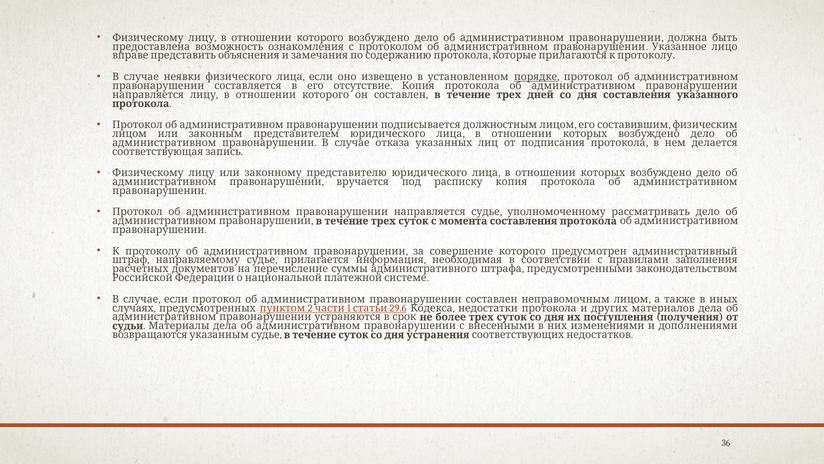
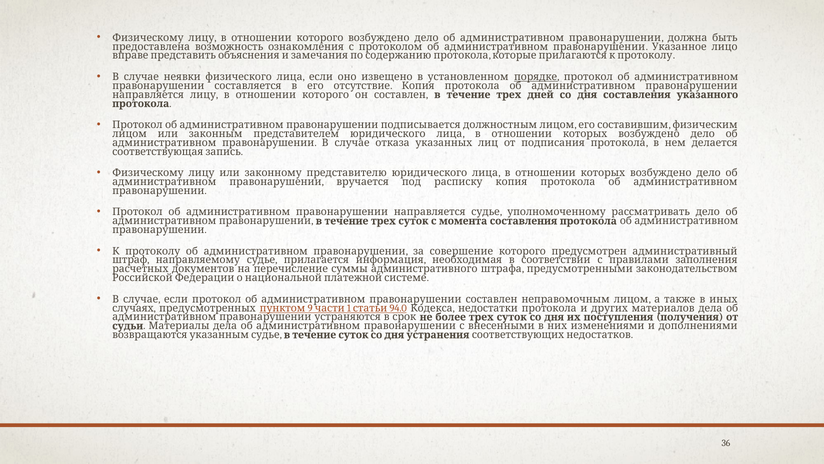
2: 2 -> 9 (310, 308)
29.6: 29.6 -> 94.0 (398, 308)
